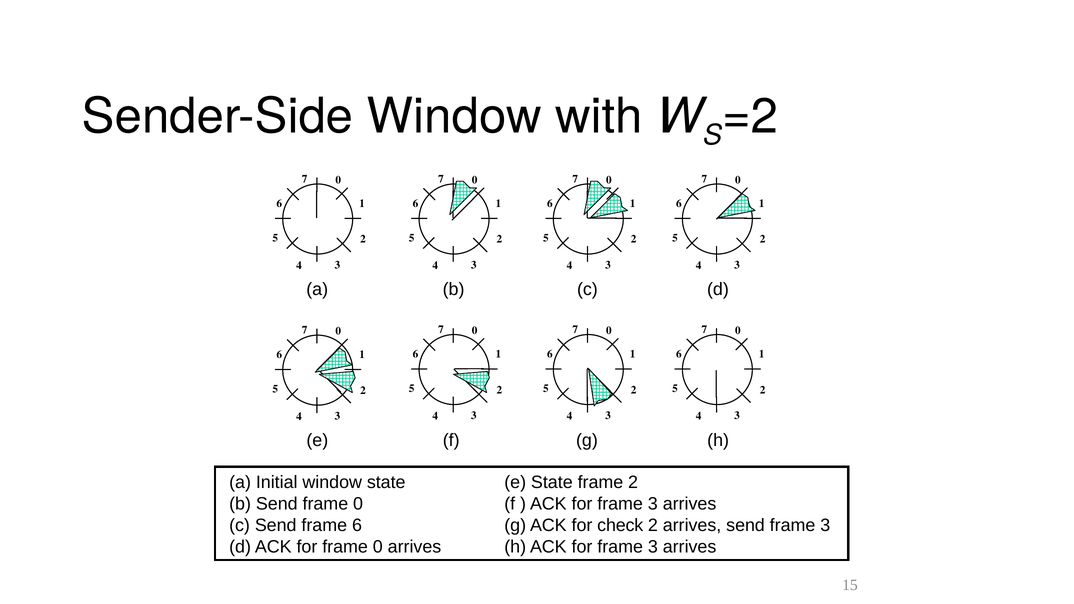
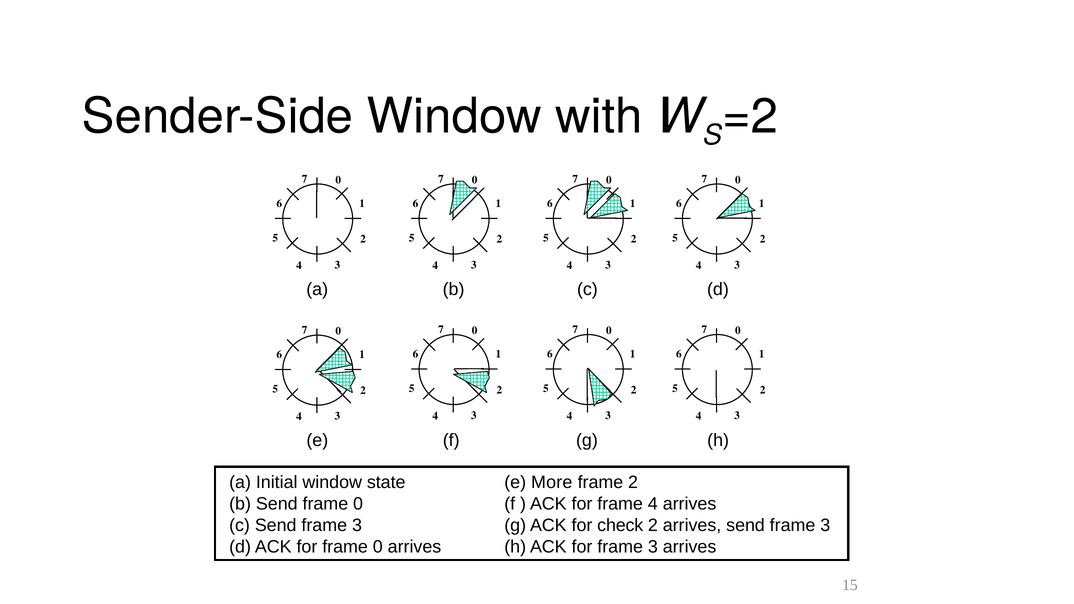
e State: State -> More (552, 482)
3: 3 -> 4 (653, 504)
c Send frame 6: 6 -> 3 (357, 525)
